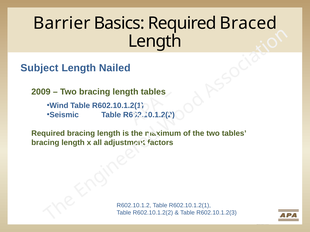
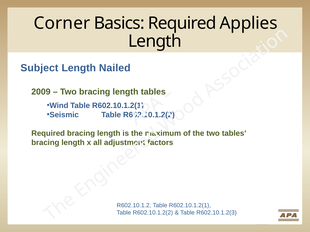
Barrier: Barrier -> Corner (62, 23)
Braced: Braced -> Applies (249, 23)
